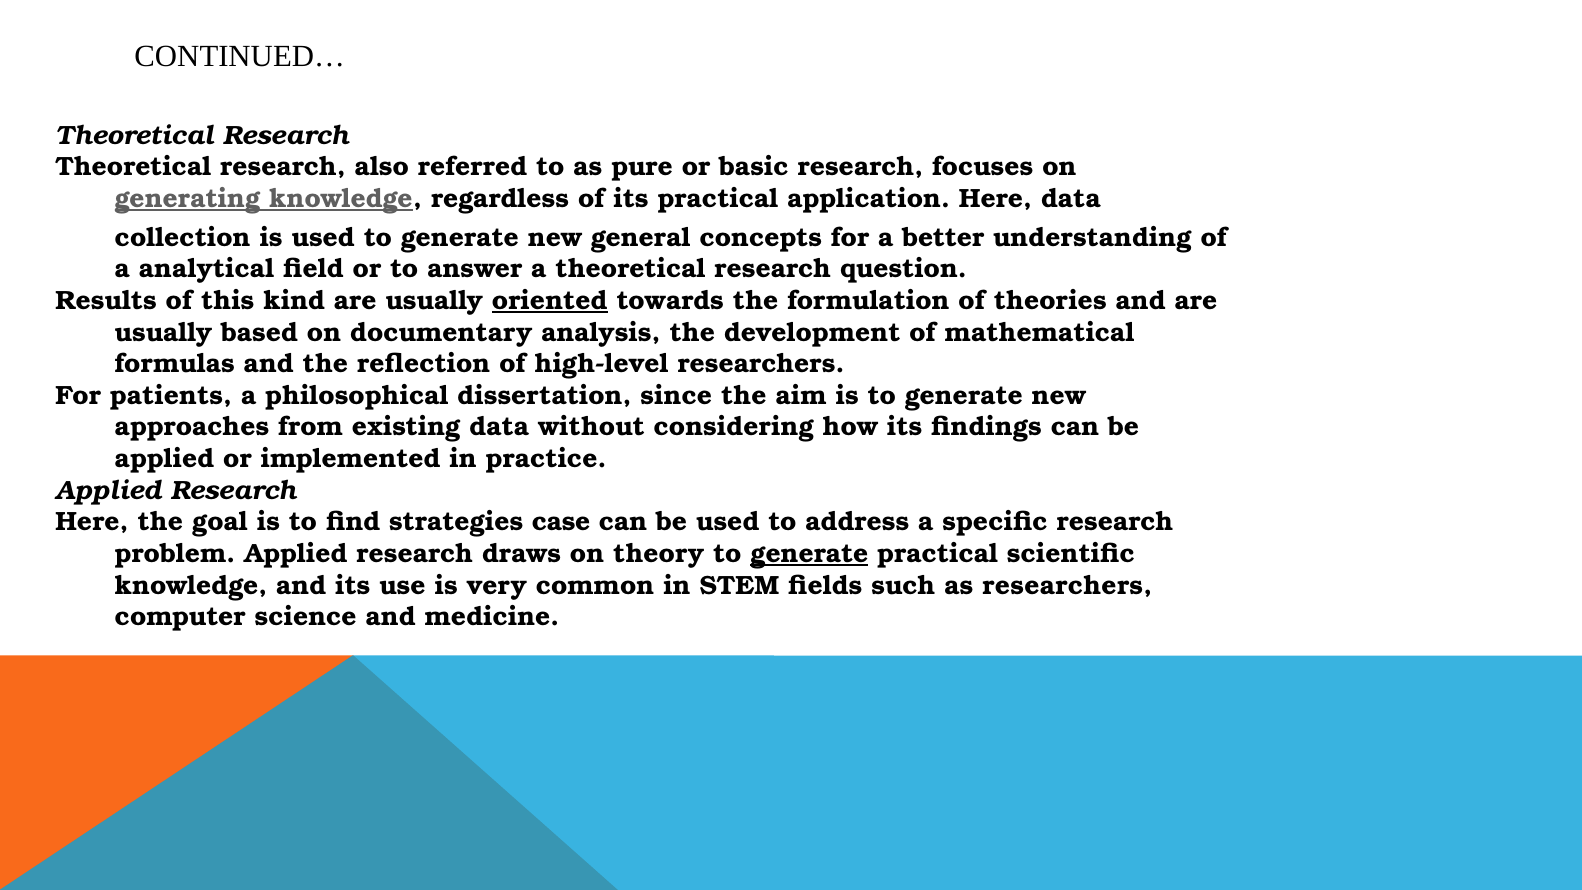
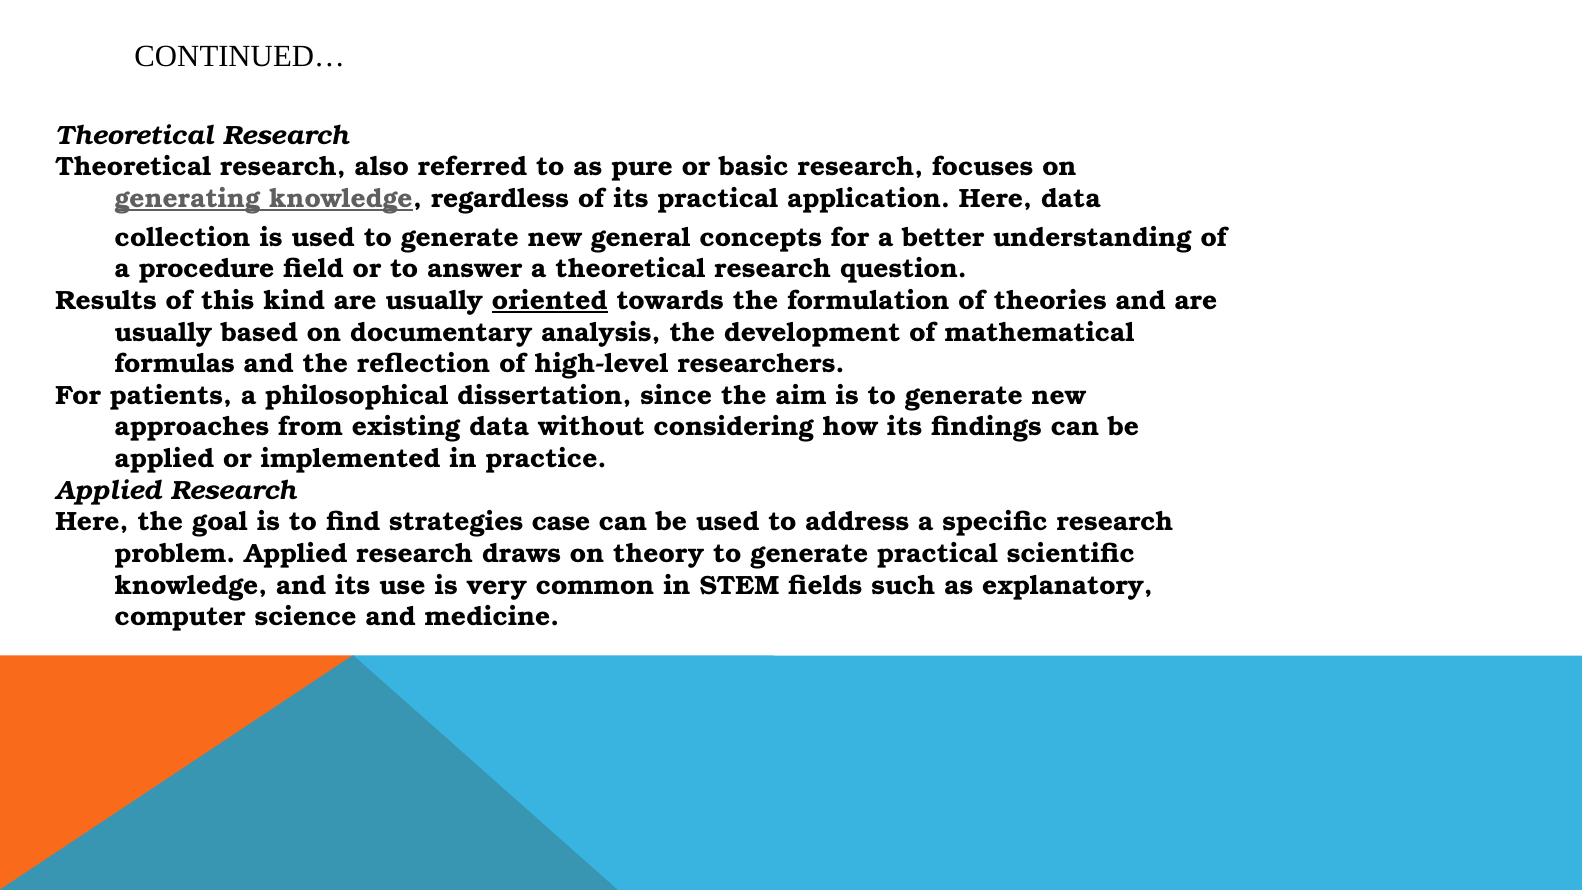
analytical: analytical -> procedure (207, 269)
generate underline: present -> none (809, 554)
as researchers: researchers -> explanatory (1068, 585)
